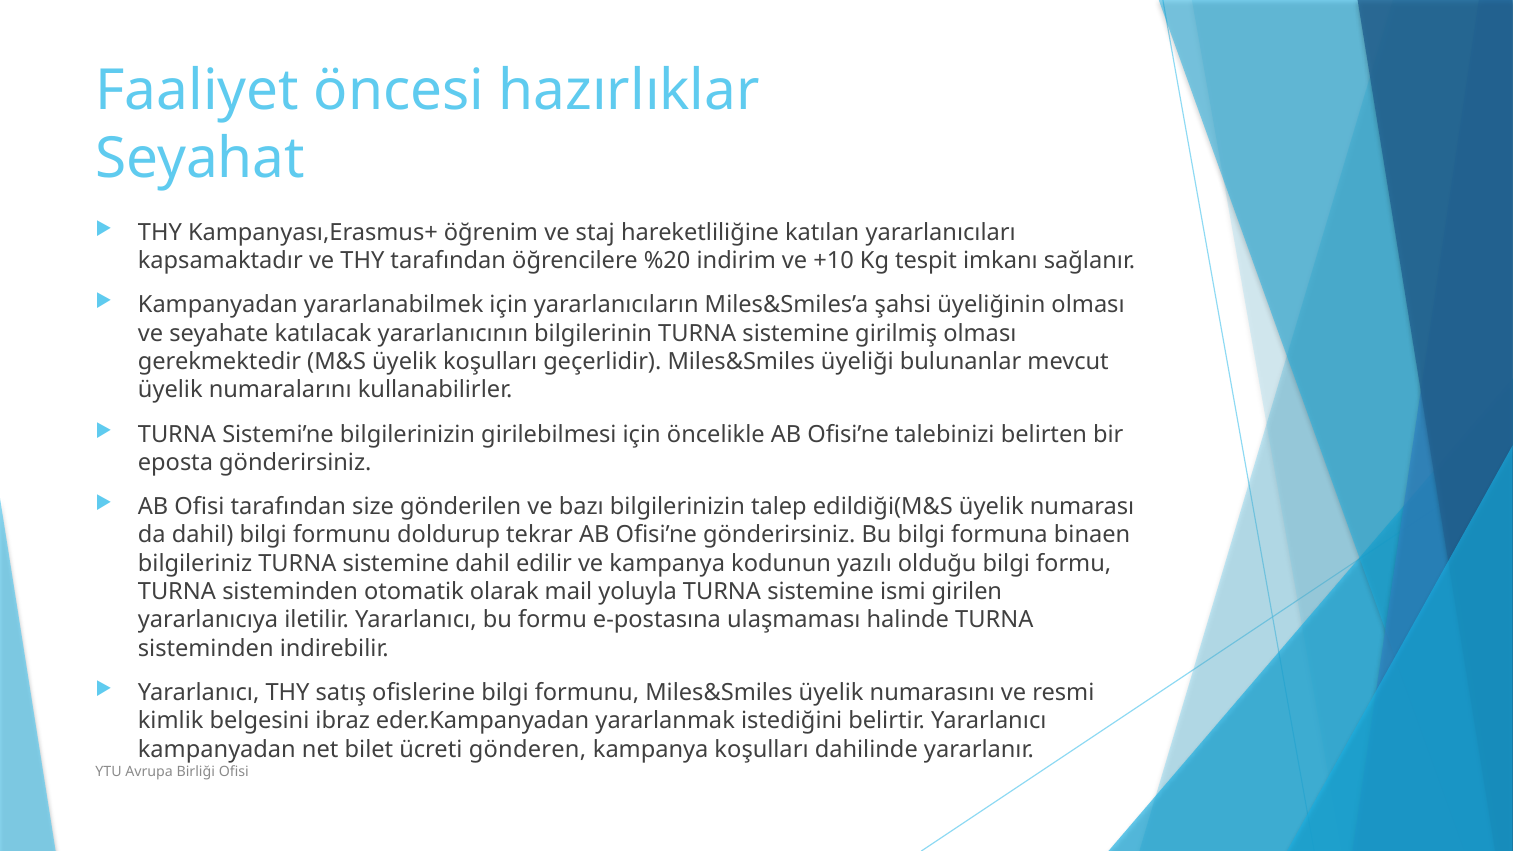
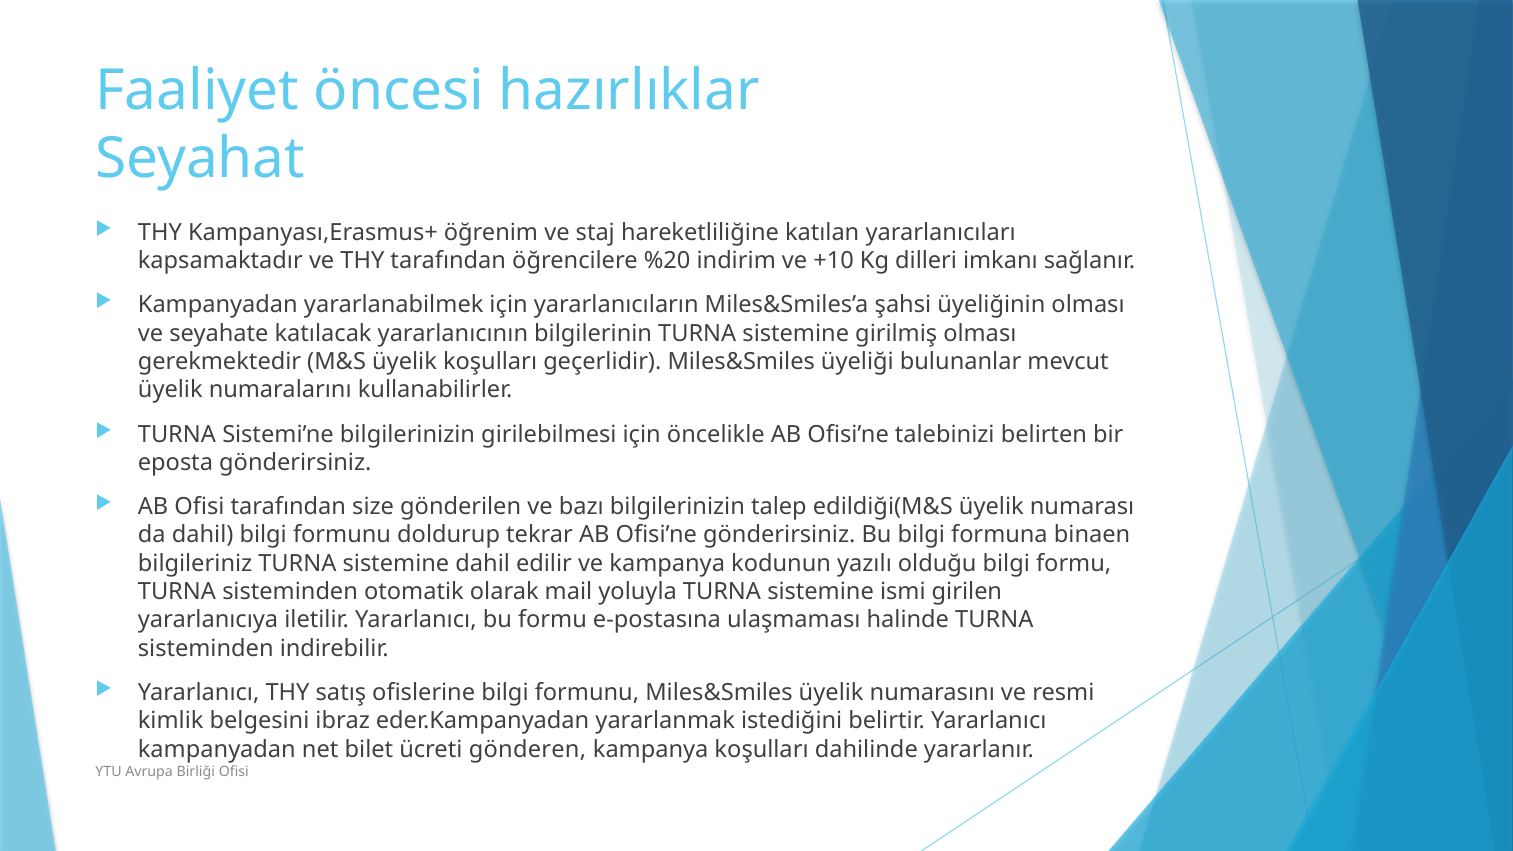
tespit: tespit -> dilleri (926, 261)
